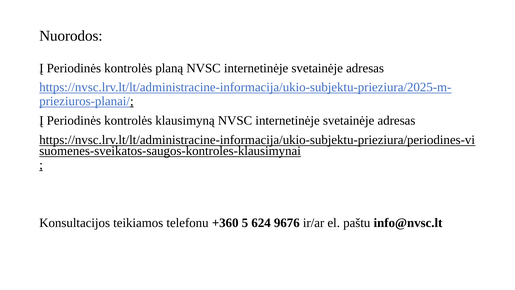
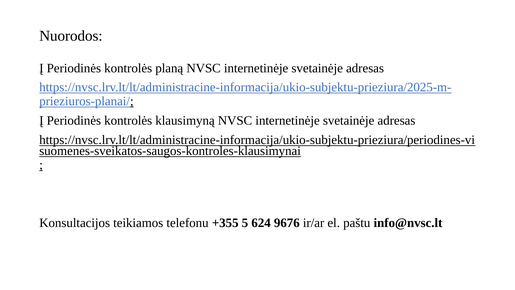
+360: +360 -> +355 (225, 223)
